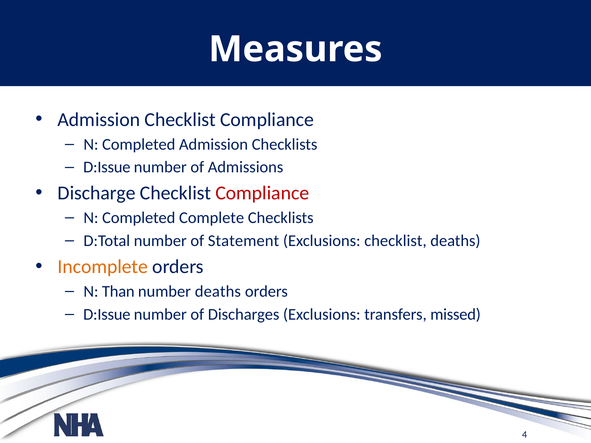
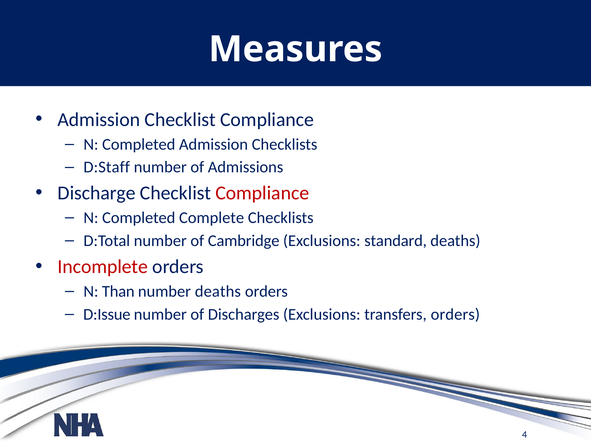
D:Issue: D:Issue -> D:Staff (107, 167)
Statement: Statement -> Cambridge (244, 241)
Exclusions checklist: checklist -> standard (396, 241)
Incomplete colour: orange -> red (103, 267)
transfers missed: missed -> orders (455, 315)
